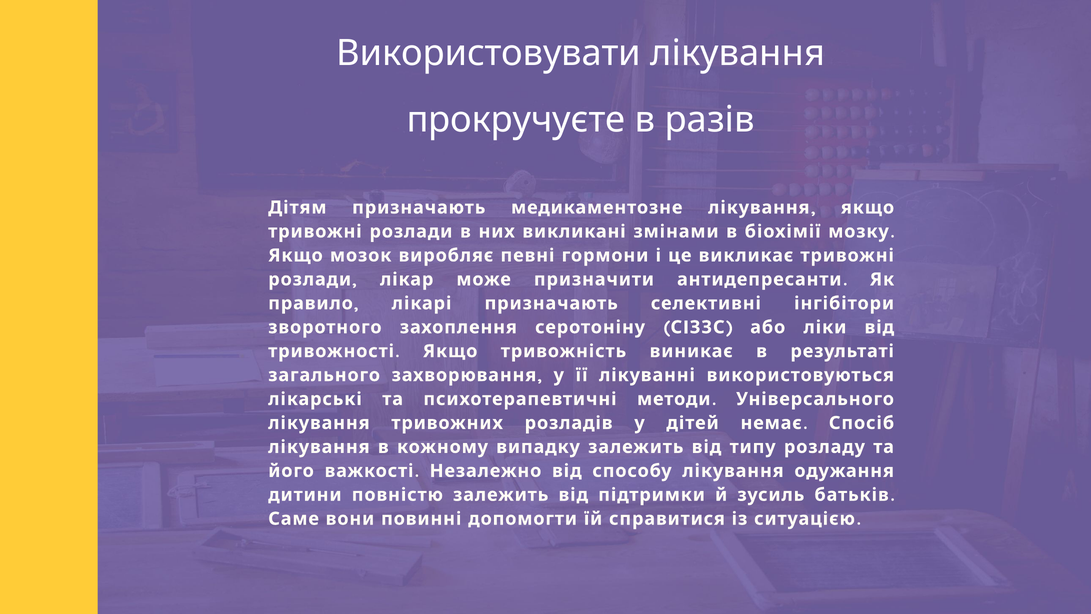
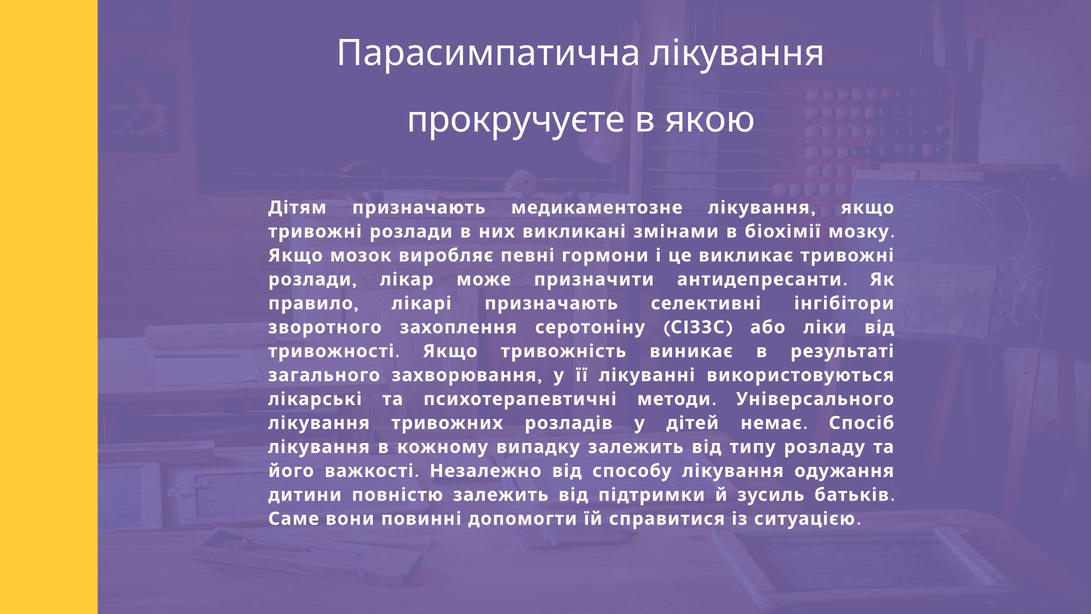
Використовувати: Використовувати -> Парасимпатична (489, 53)
разів: разів -> якою (710, 119)
